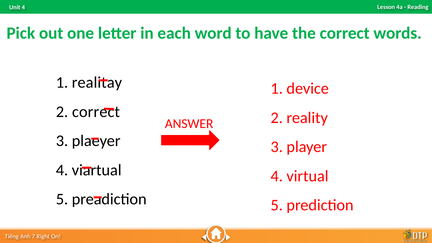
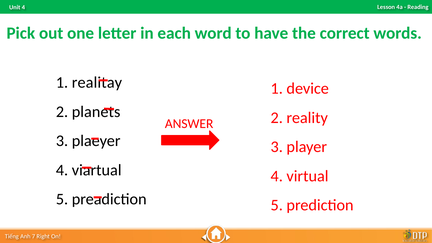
2 correct: correct -> planets (96, 112)
